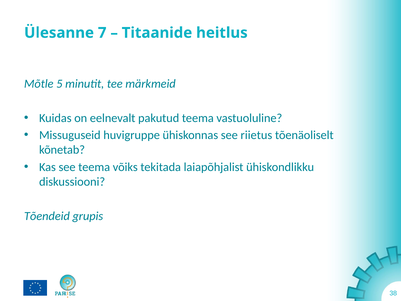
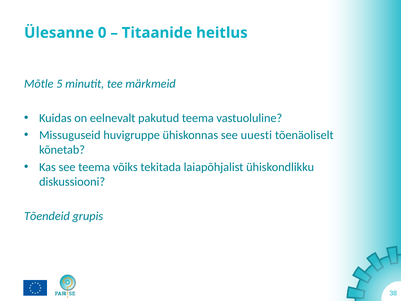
7: 7 -> 0 (102, 33)
riietus: riietus -> uuesti (256, 135)
